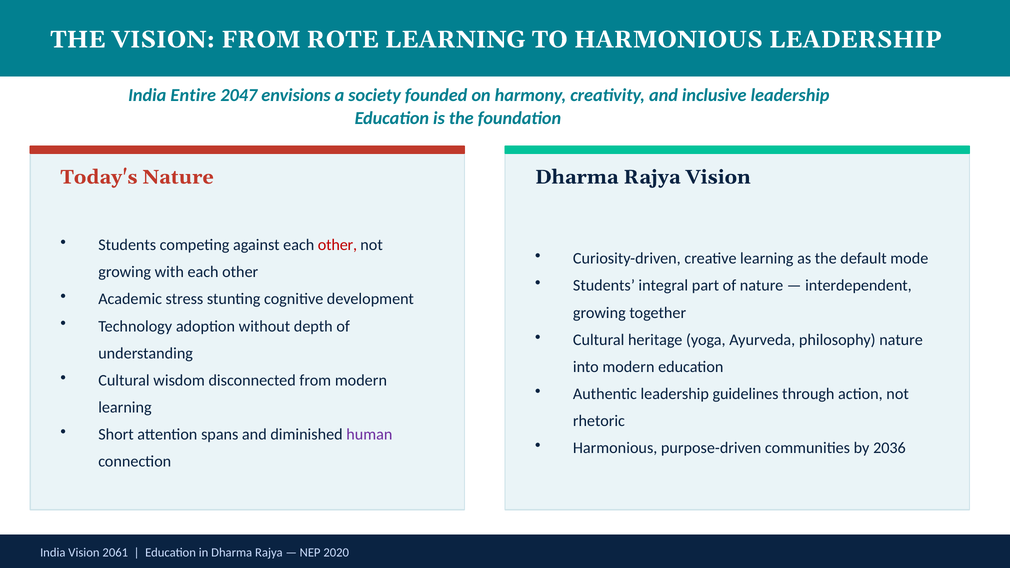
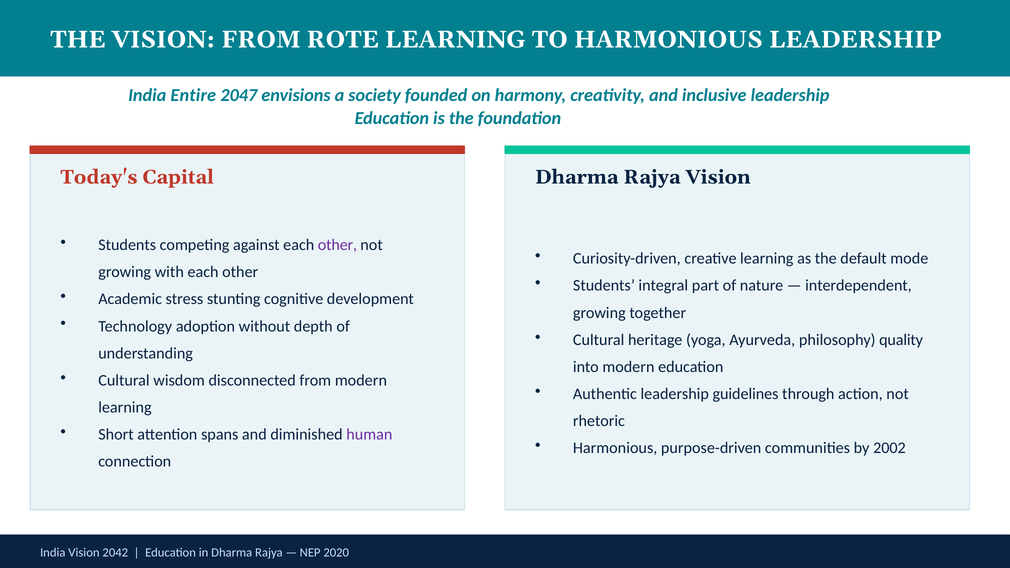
Today's Nature: Nature -> Capital (178, 177)
other colour: red -> purple (337, 245)
philosophy nature: nature -> quality (901, 340)
2036: 2036 -> 2002 (889, 448)
2061: 2061 -> 2042 (115, 553)
